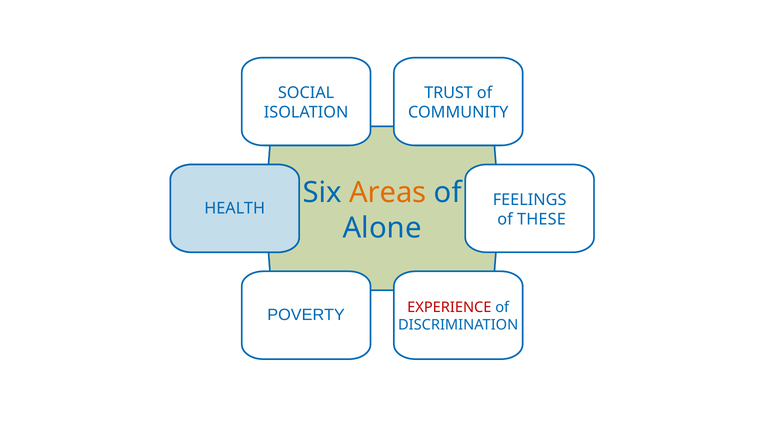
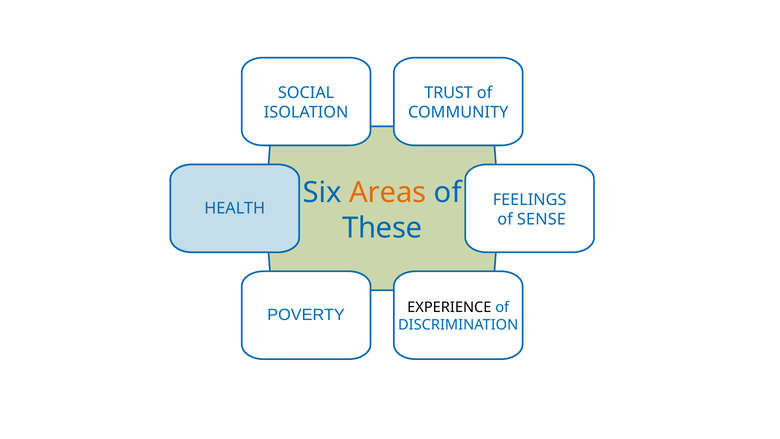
THESE: THESE -> SENSE (541, 219)
Alone: Alone -> These (382, 228)
EXPERIENCE colour: red -> black (449, 307)
